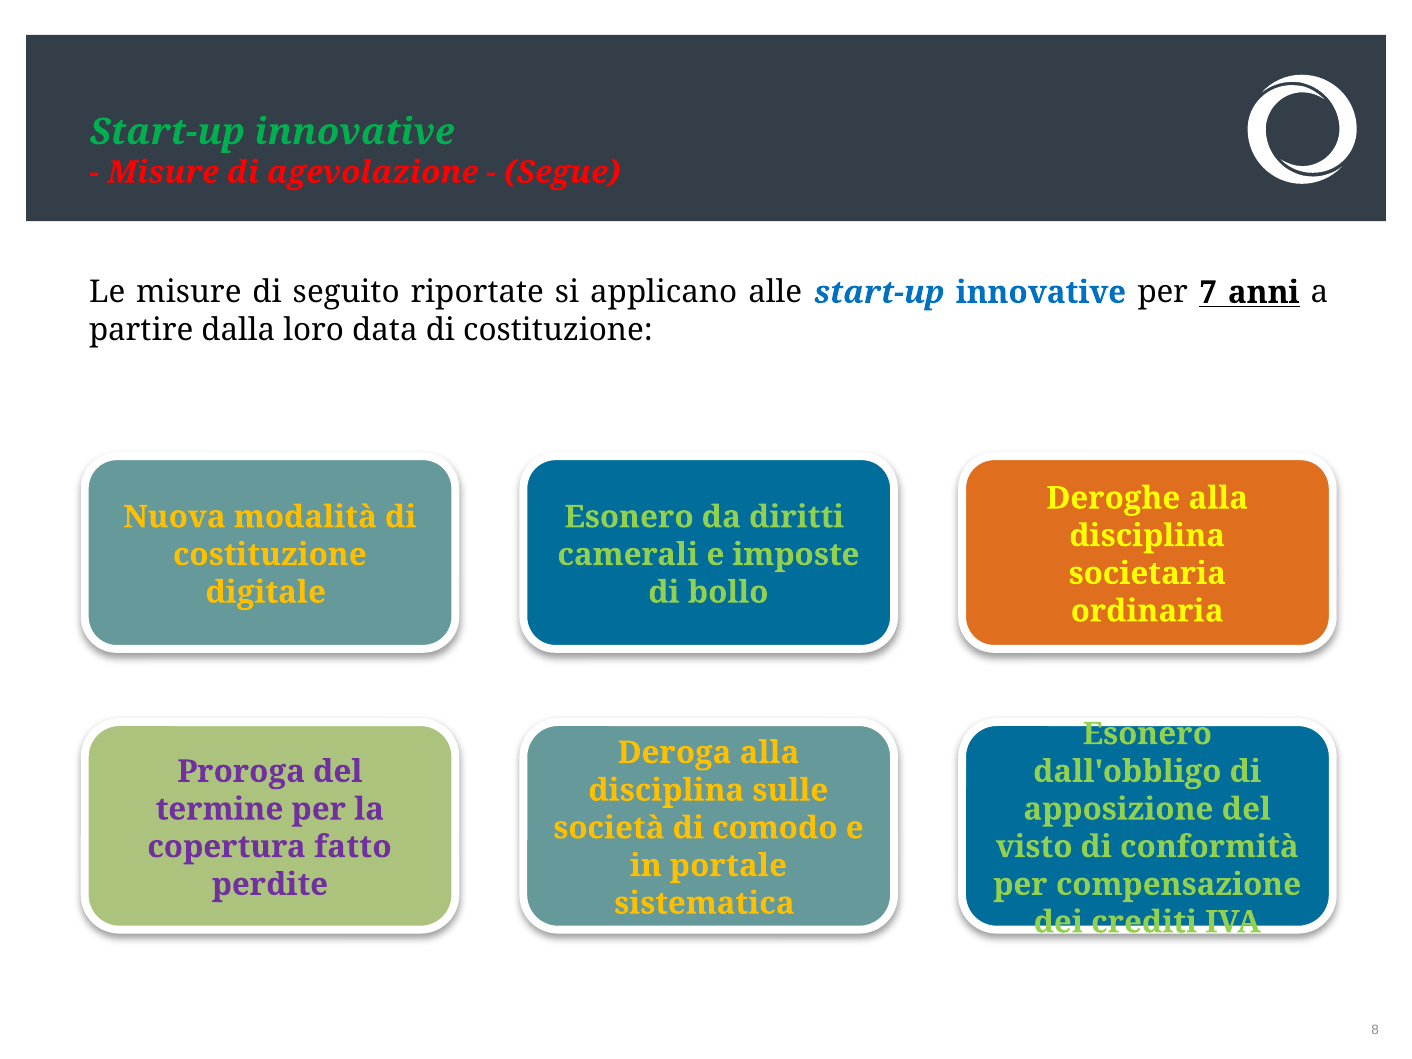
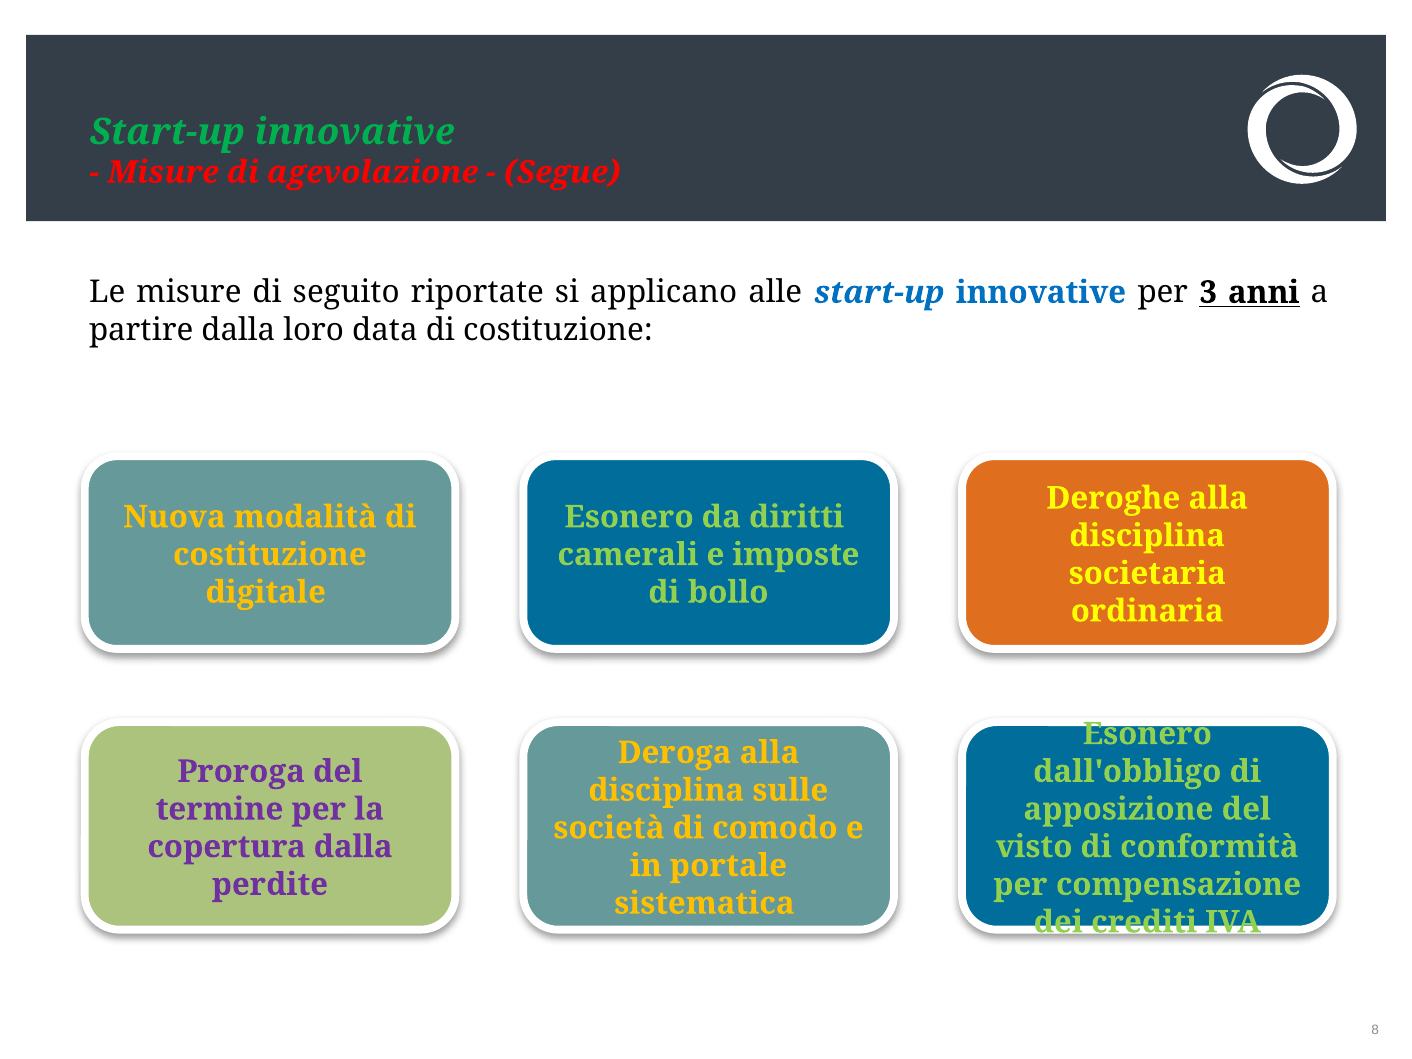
7: 7 -> 3 (1208, 292)
copertura fatto: fatto -> dalla (353, 847)
